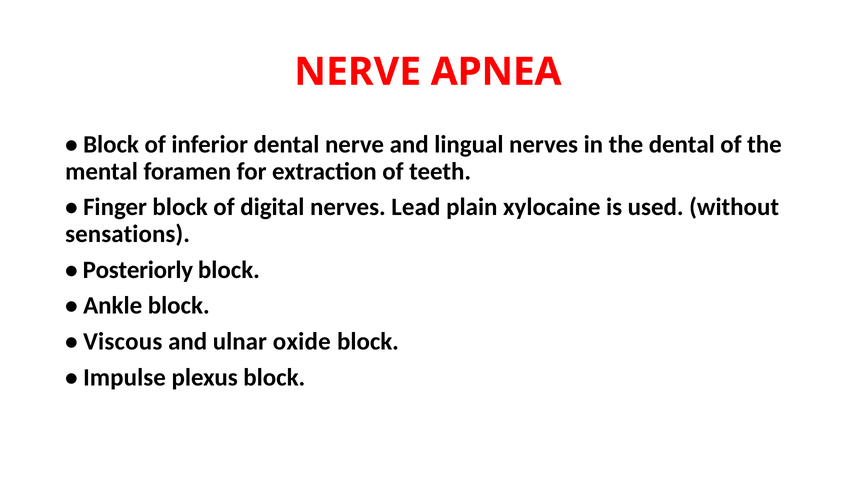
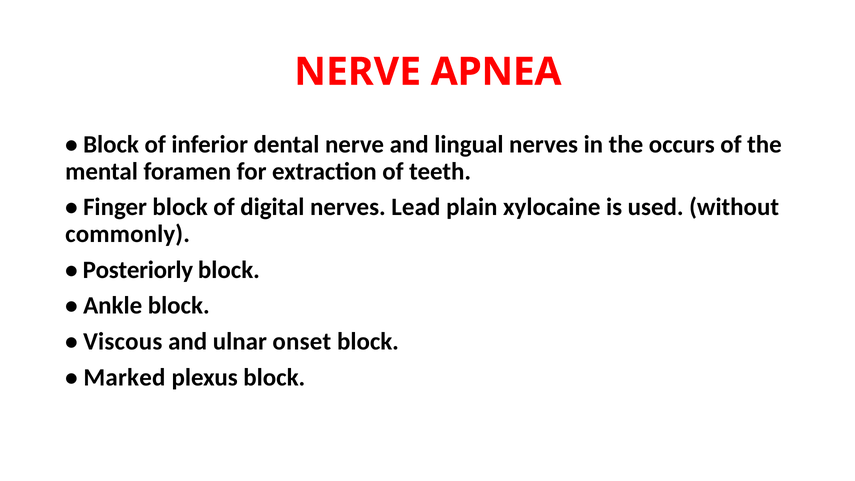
the dental: dental -> occurs (682, 145)
sensations: sensations -> commonly (128, 234)
oxide: oxide -> onset (302, 341)
Impulse: Impulse -> Marked (124, 377)
